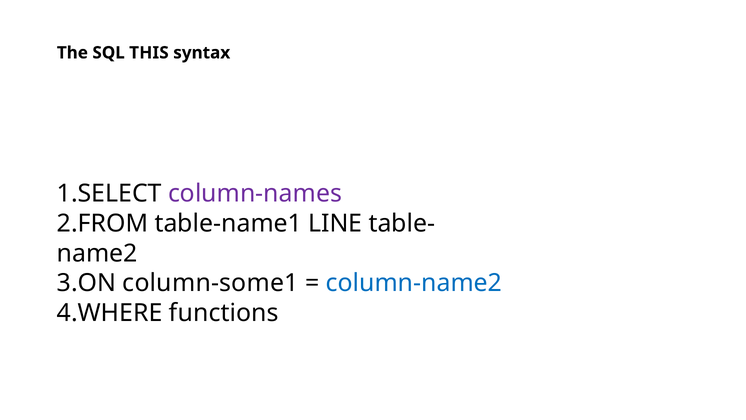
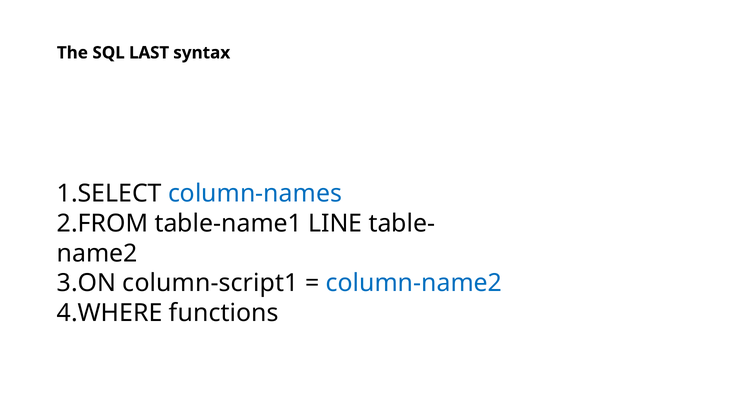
THIS: THIS -> LAST (149, 53)
column-names colour: purple -> blue (255, 193)
column-some1: column-some1 -> column-script1 (211, 283)
